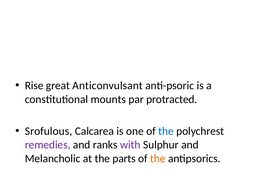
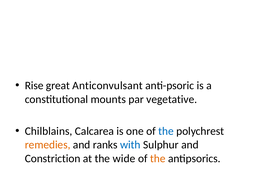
protracted: protracted -> vegetative (172, 99)
Srofulous: Srofulous -> Chilblains (49, 131)
remedies colour: purple -> orange (48, 144)
with colour: purple -> blue (130, 144)
Melancholic: Melancholic -> Constriction (53, 158)
parts: parts -> wide (124, 158)
